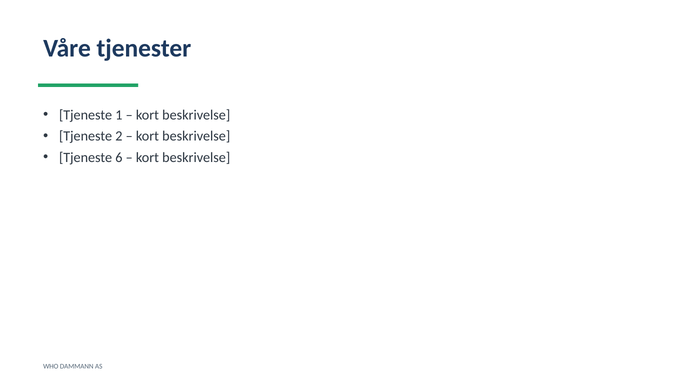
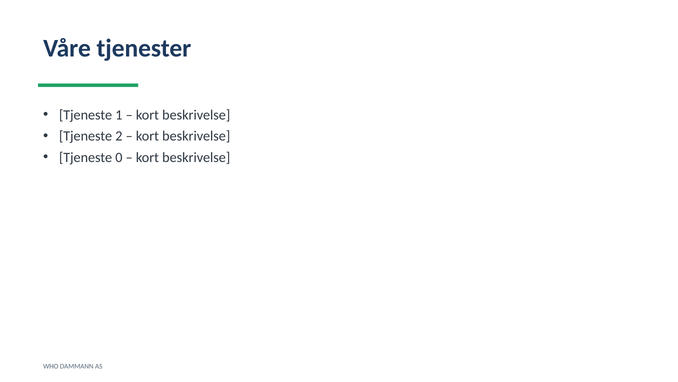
6: 6 -> 0 (119, 157)
